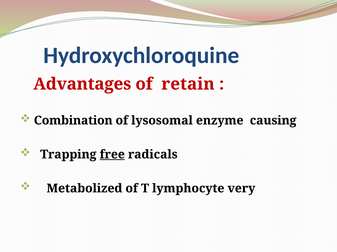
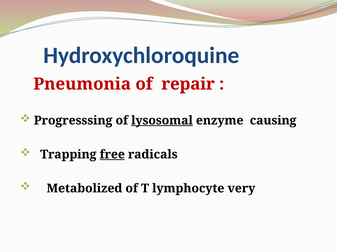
Advantages: Advantages -> Pneumonia (82, 84)
retain: retain -> repair (188, 84)
Combination: Combination -> Progresssing (73, 121)
lysosomal underline: none -> present (162, 121)
